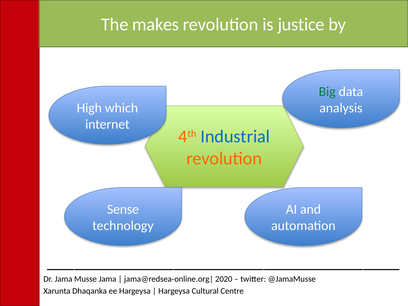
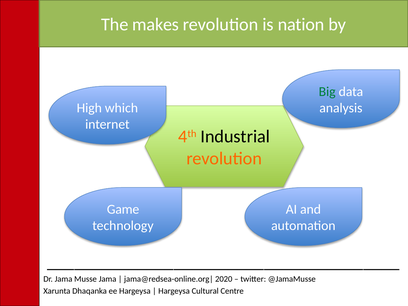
justice: justice -> nation (301, 25)
Industrial colour: blue -> black (235, 137)
Sense: Sense -> Game (123, 209)
